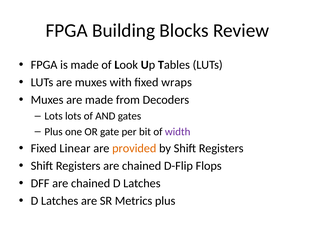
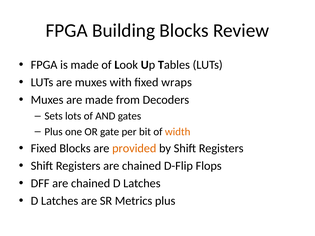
Lots: Lots -> Sets (54, 116)
width colour: purple -> orange (178, 132)
Fixed Linear: Linear -> Blocks (75, 149)
